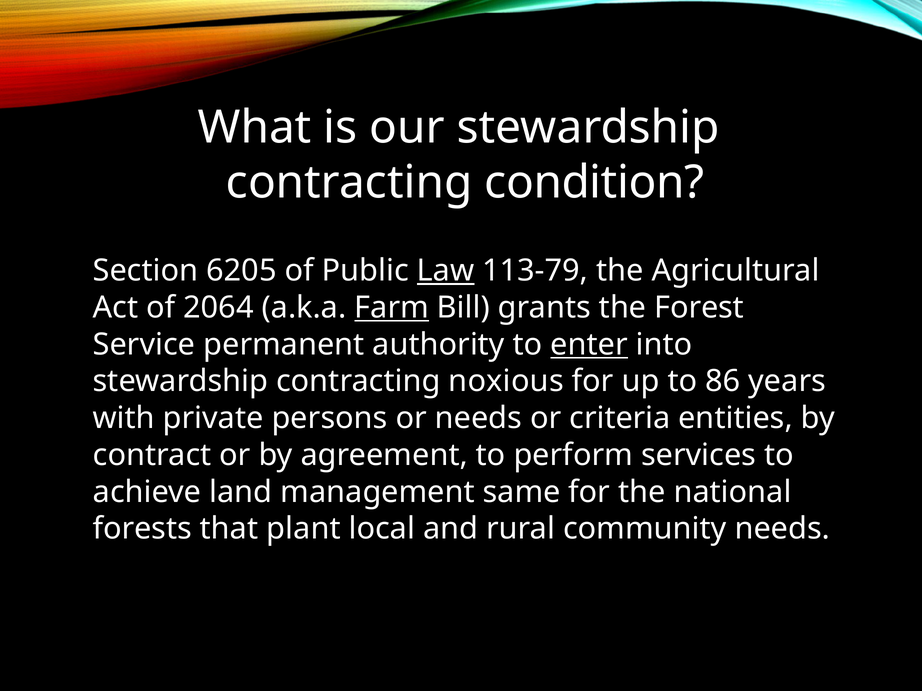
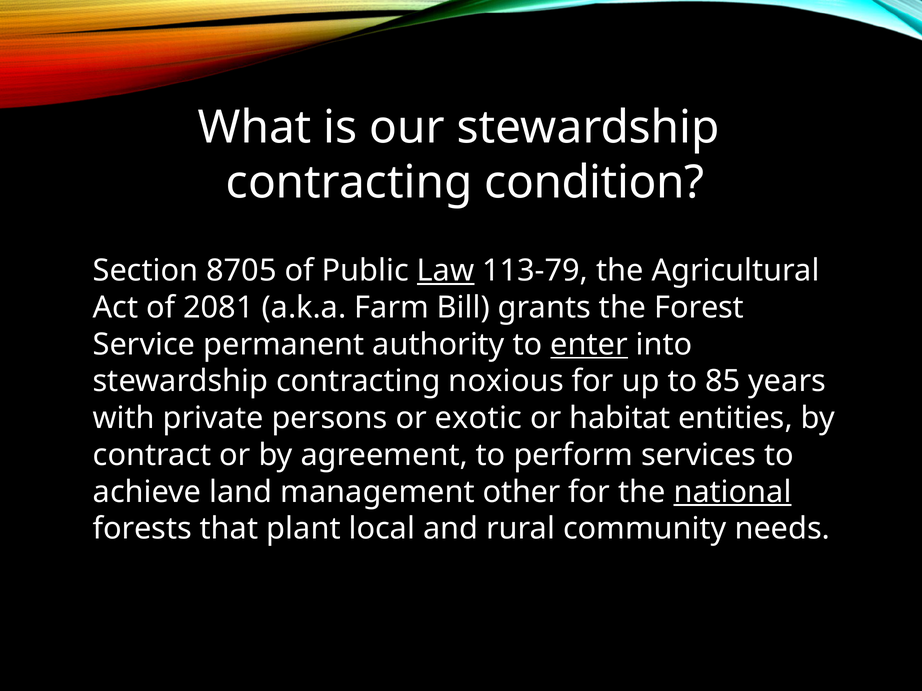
6205: 6205 -> 8705 (241, 271)
2064: 2064 -> 2081 (218, 308)
Farm underline: present -> none (392, 308)
86: 86 -> 85 (723, 382)
or needs: needs -> exotic (478, 418)
criteria: criteria -> habitat (620, 418)
same: same -> other (522, 492)
national underline: none -> present (733, 492)
